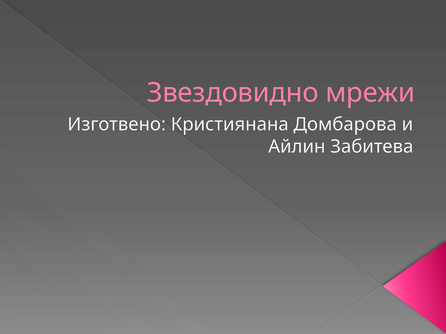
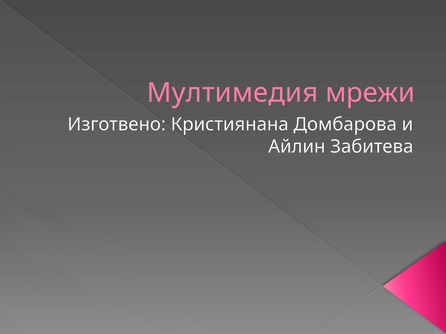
Звездовидно: Звездовидно -> Мултимедия (232, 93)
